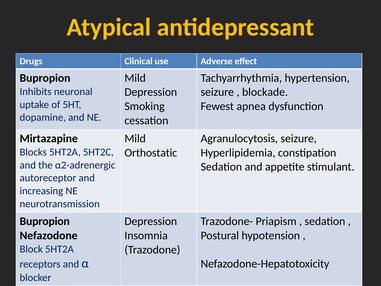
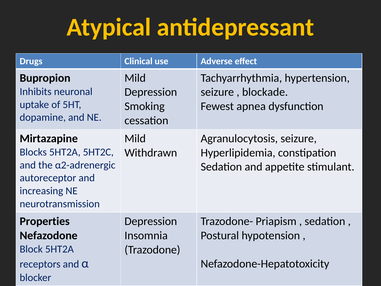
Orthostatic: Orthostatic -> Withdrawn (151, 153)
Bupropion: Bupropion -> Properties (45, 221)
